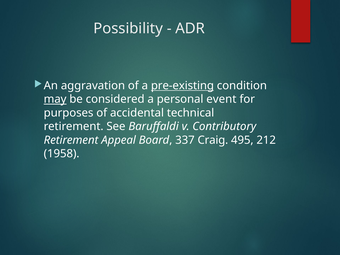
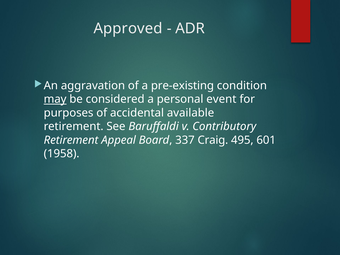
Possibility: Possibility -> Approved (128, 29)
pre-existing underline: present -> none (182, 86)
technical: technical -> available (191, 113)
212: 212 -> 601 (266, 140)
